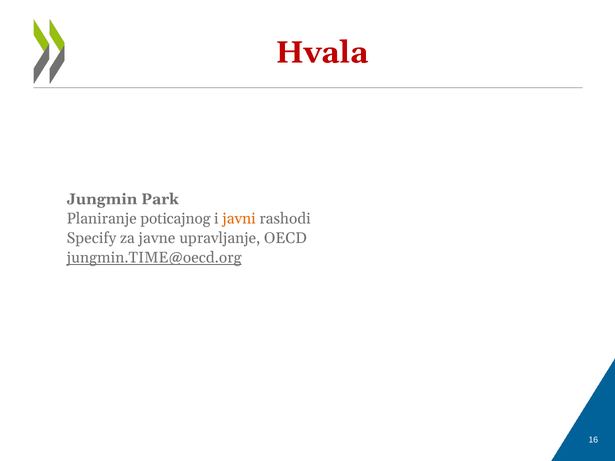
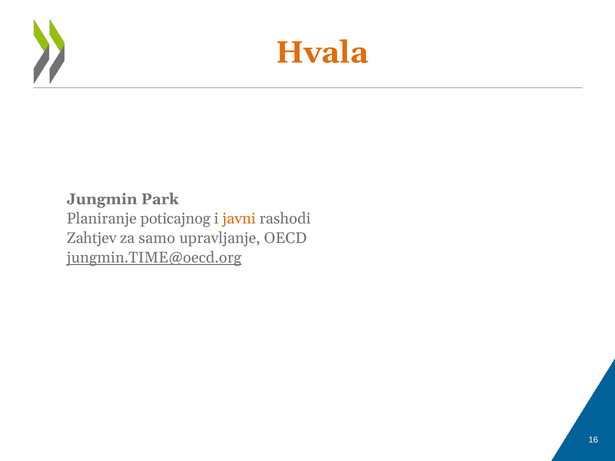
Hvala colour: red -> orange (322, 52)
Specify: Specify -> Zahtjev (92, 238)
javne: javne -> samo (157, 238)
